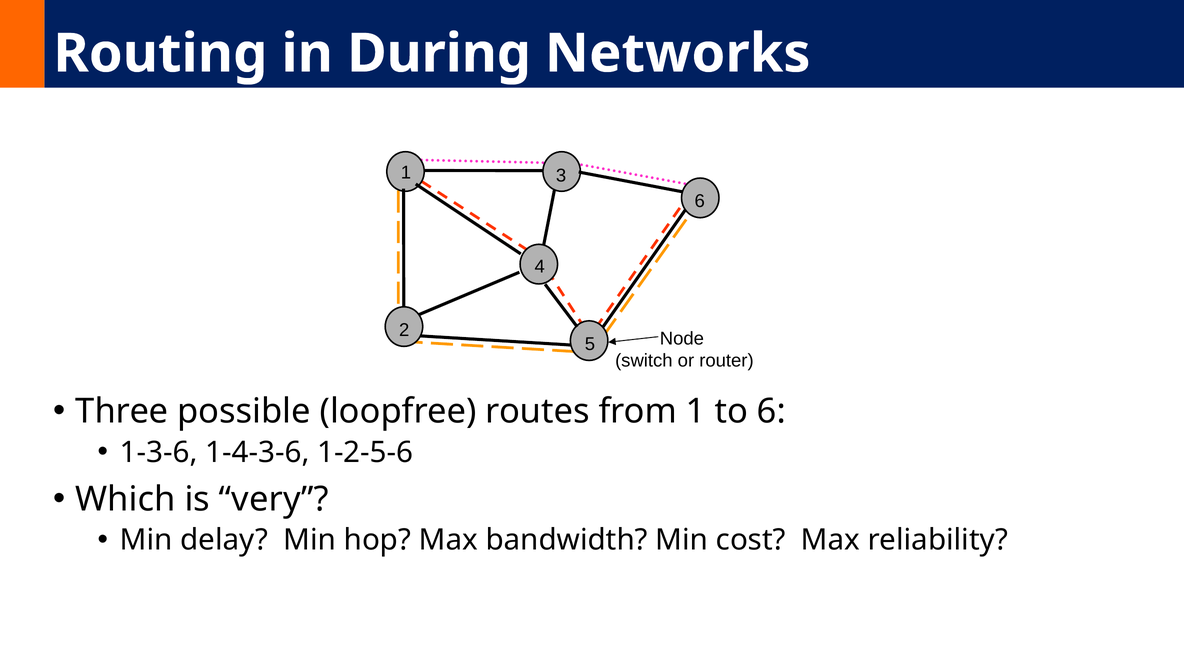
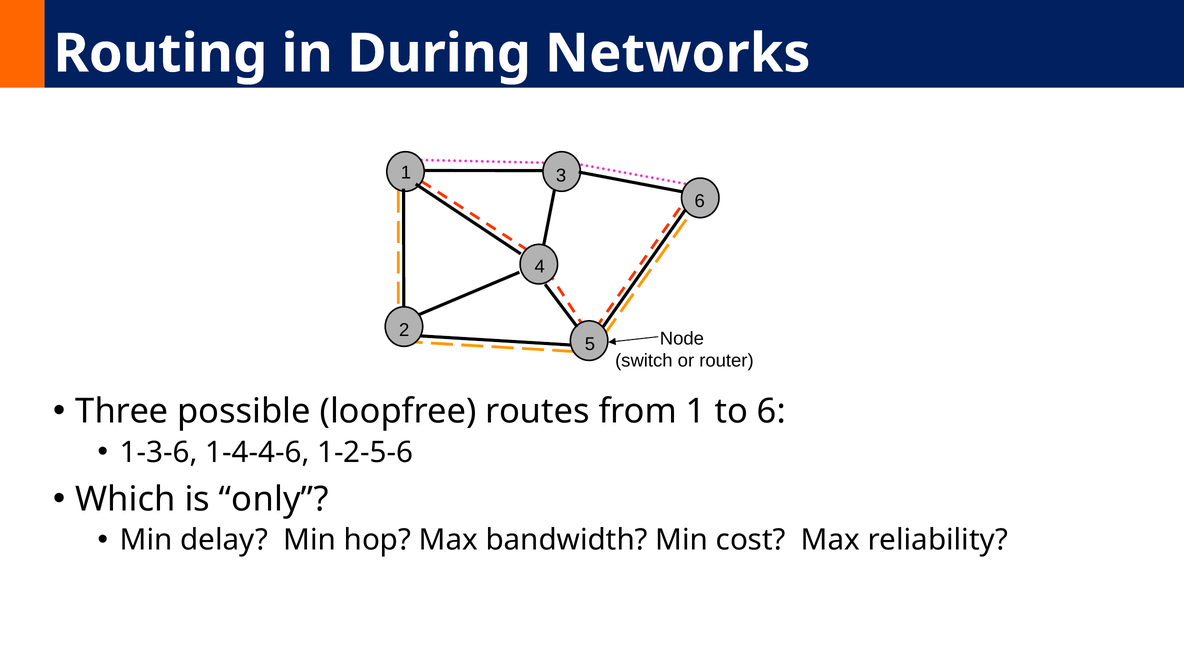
1-4-3-6: 1-4-3-6 -> 1-4-4-6 (257, 452)
very: very -> only (274, 499)
